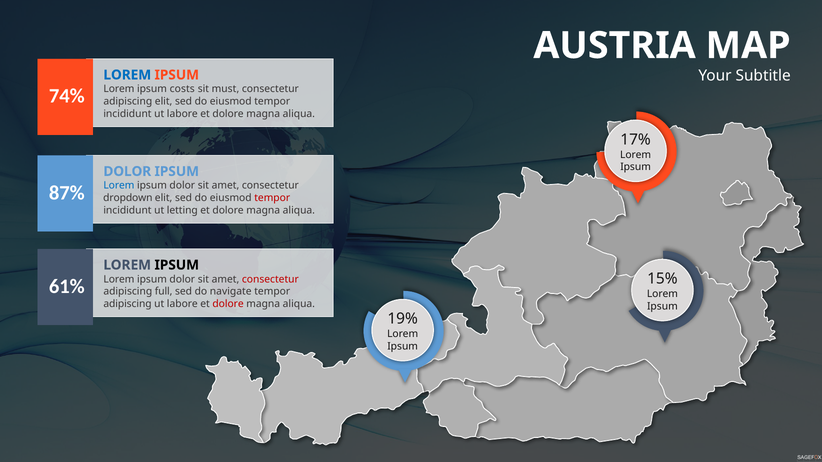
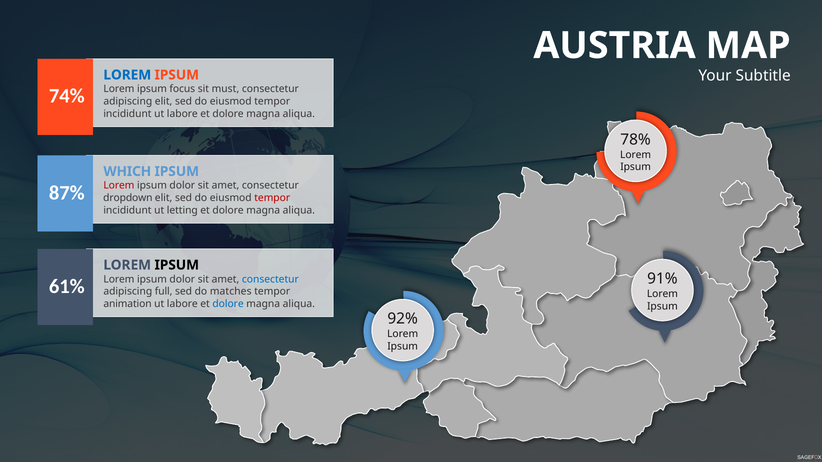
costs: costs -> focus (182, 89)
17%: 17% -> 78% (636, 140)
DOLOR: DOLOR -> WHICH (127, 172)
Lorem colour: blue -> red (119, 186)
15%: 15% -> 91% (662, 279)
consectetur colour: red -> blue (270, 279)
navigate: navigate -> matches (231, 292)
adipiscing: adipiscing -> animation (128, 304)
dolore colour: red -> blue (228, 304)
19%: 19% -> 92% (403, 319)
